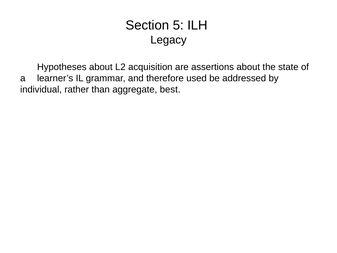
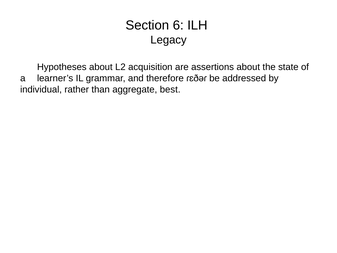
5: 5 -> 6 (178, 25)
used: used -> ɾɛðəɾ (197, 78)
